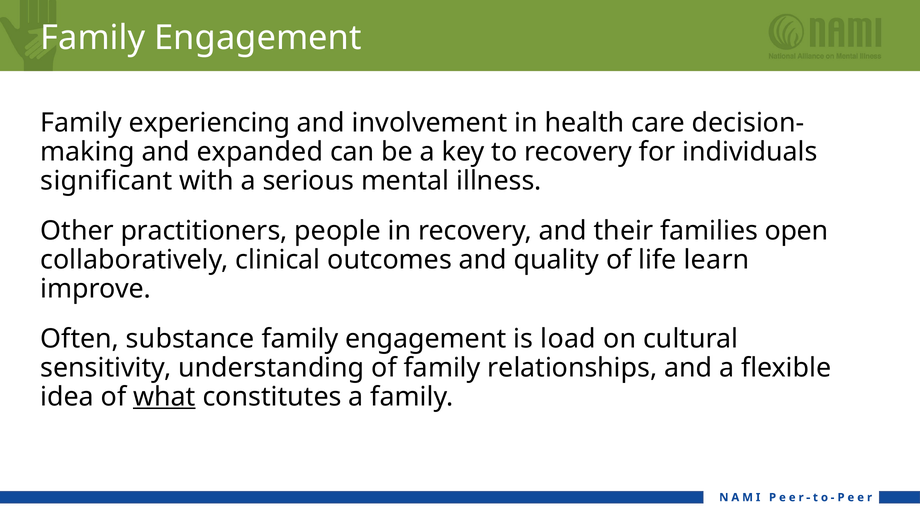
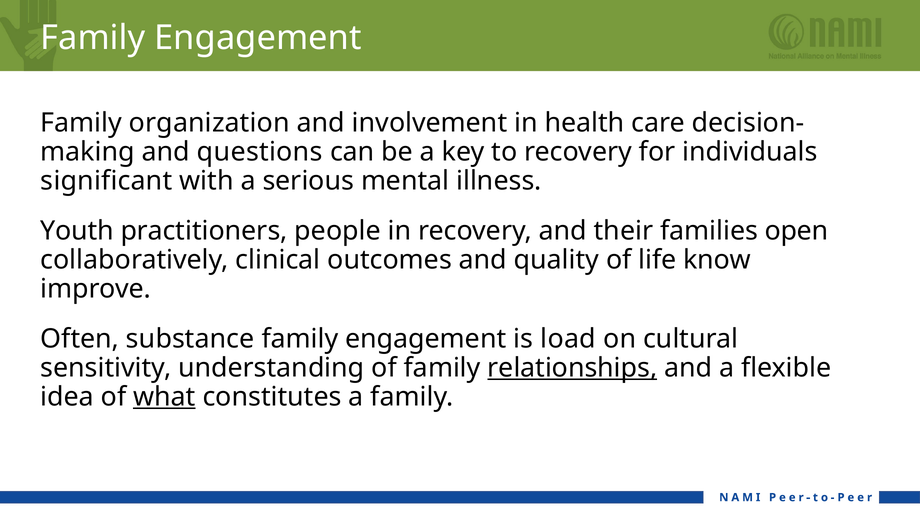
experiencing: experiencing -> organization (209, 123)
expanded: expanded -> questions (260, 152)
Other: Other -> Youth (77, 231)
learn: learn -> know (717, 260)
relationships underline: none -> present (572, 368)
